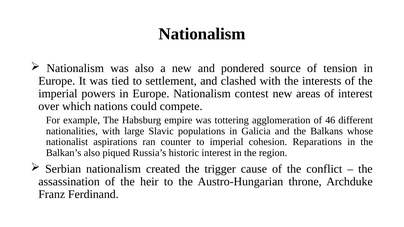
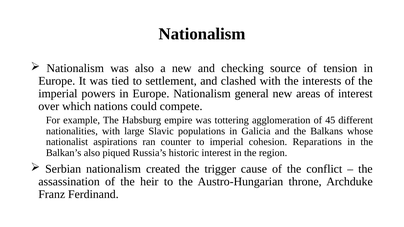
pondered: pondered -> checking (243, 68)
contest: contest -> general (252, 94)
46: 46 -> 45 (330, 120)
